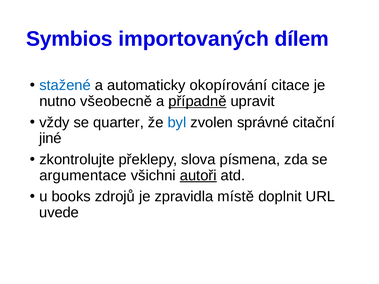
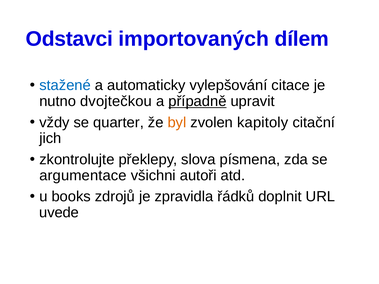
Symbios: Symbios -> Odstavci (69, 39)
okopírování: okopírování -> vylepšování (229, 85)
všeobecně: všeobecně -> dvojtečkou (116, 101)
byl colour: blue -> orange (177, 123)
správné: správné -> kapitoly (263, 123)
jiné: jiné -> jich (50, 138)
autoři underline: present -> none (198, 176)
místě: místě -> řádků (236, 197)
